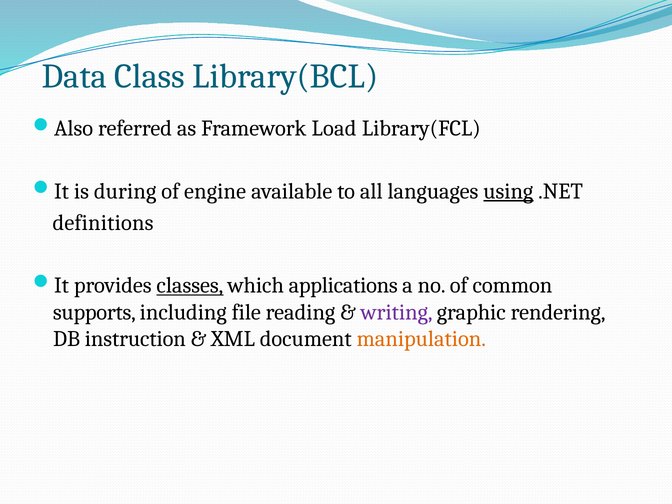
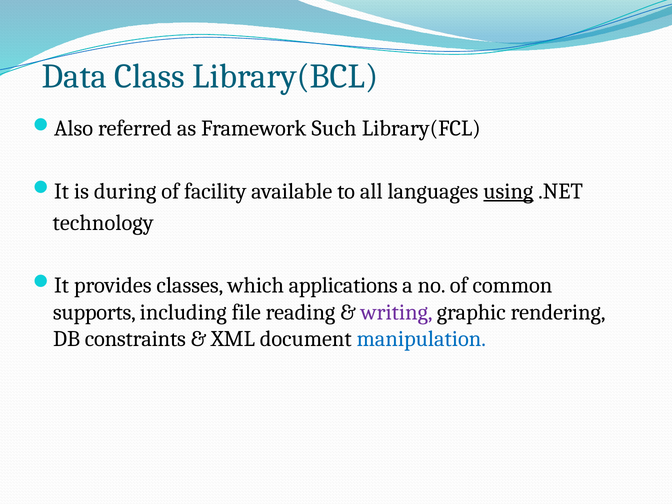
Load: Load -> Such (334, 129)
engine: engine -> facility (215, 191)
definitions: definitions -> technology (103, 223)
classes underline: present -> none (190, 285)
instruction: instruction -> constraints (135, 339)
manipulation colour: orange -> blue (421, 339)
